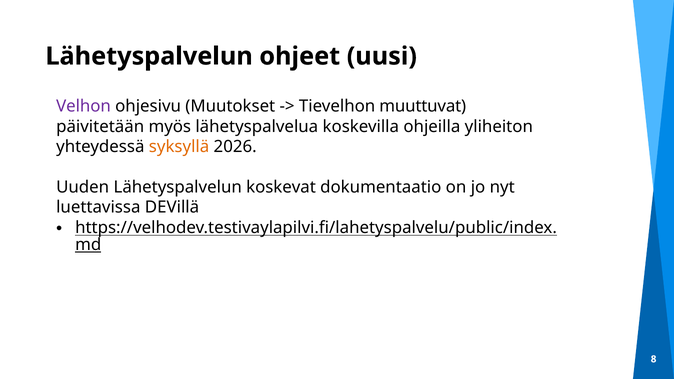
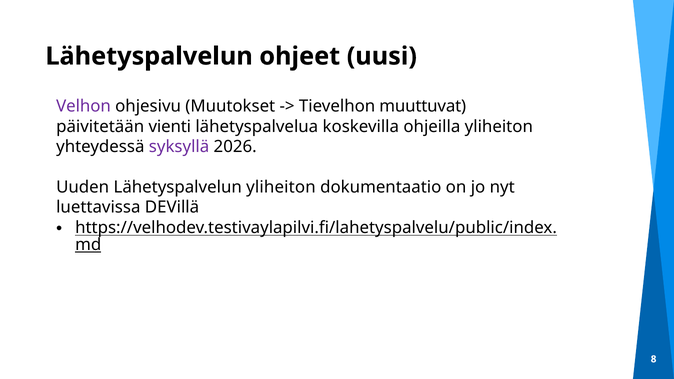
myös: myös -> vienti (170, 127)
syksyllä colour: orange -> purple (179, 147)
Lähetyspalvelun koskevat: koskevat -> yliheiton (281, 187)
